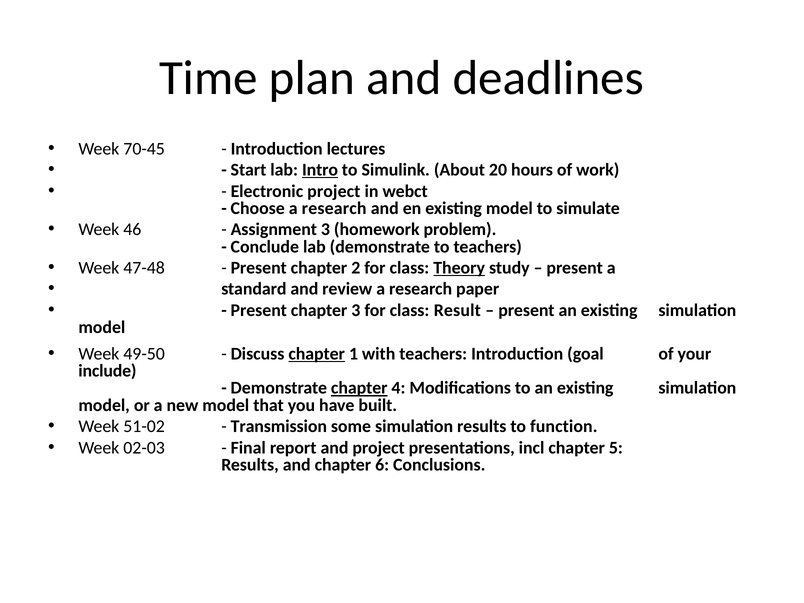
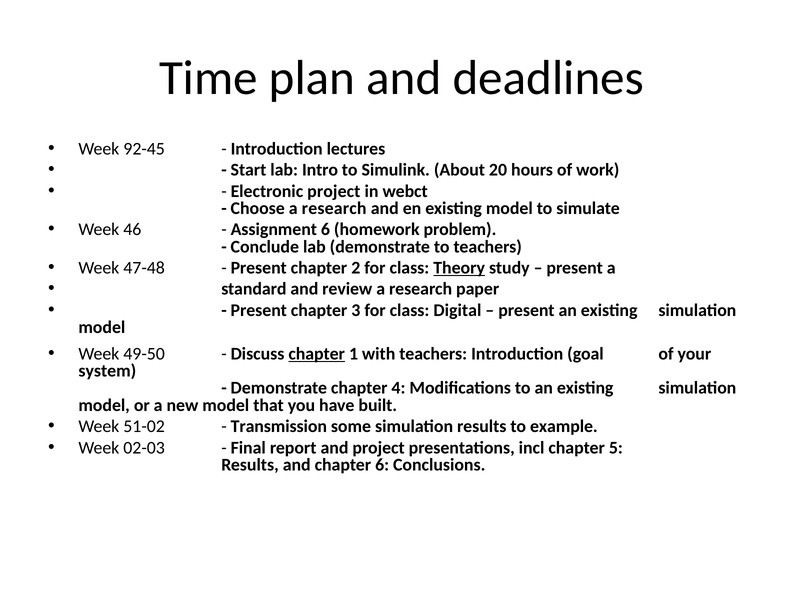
70-45: 70-45 -> 92-45 (144, 149)
Intro underline: present -> none (320, 170)
Assignment 3: 3 -> 6 (325, 229)
Result: Result -> Digital (457, 310)
include: include -> system (107, 371)
chapter underline: present -> none (359, 388)
function: function -> example (564, 426)
